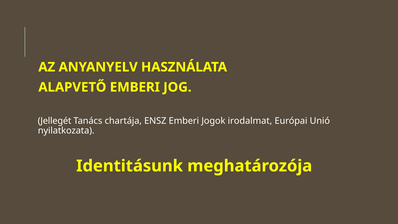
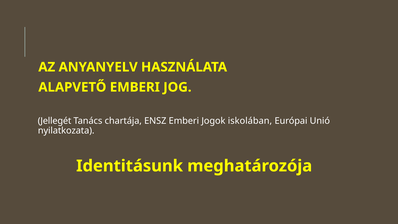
irodalmat: irodalmat -> iskolában (250, 121)
